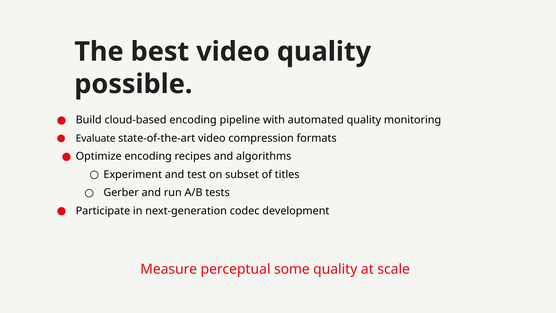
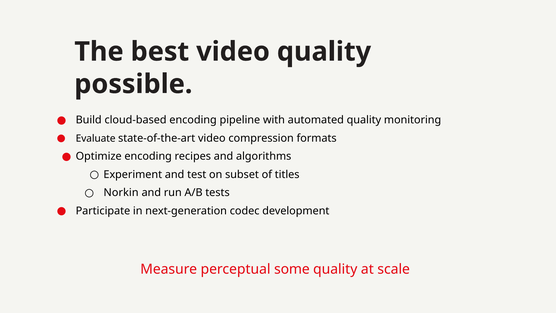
Gerber: Gerber -> Norkin (121, 193)
